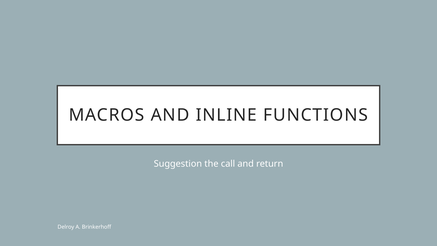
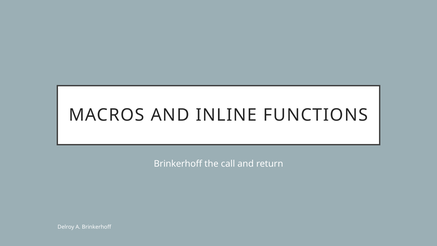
Suggestion: Suggestion -> Brinkerhoff (178, 164)
